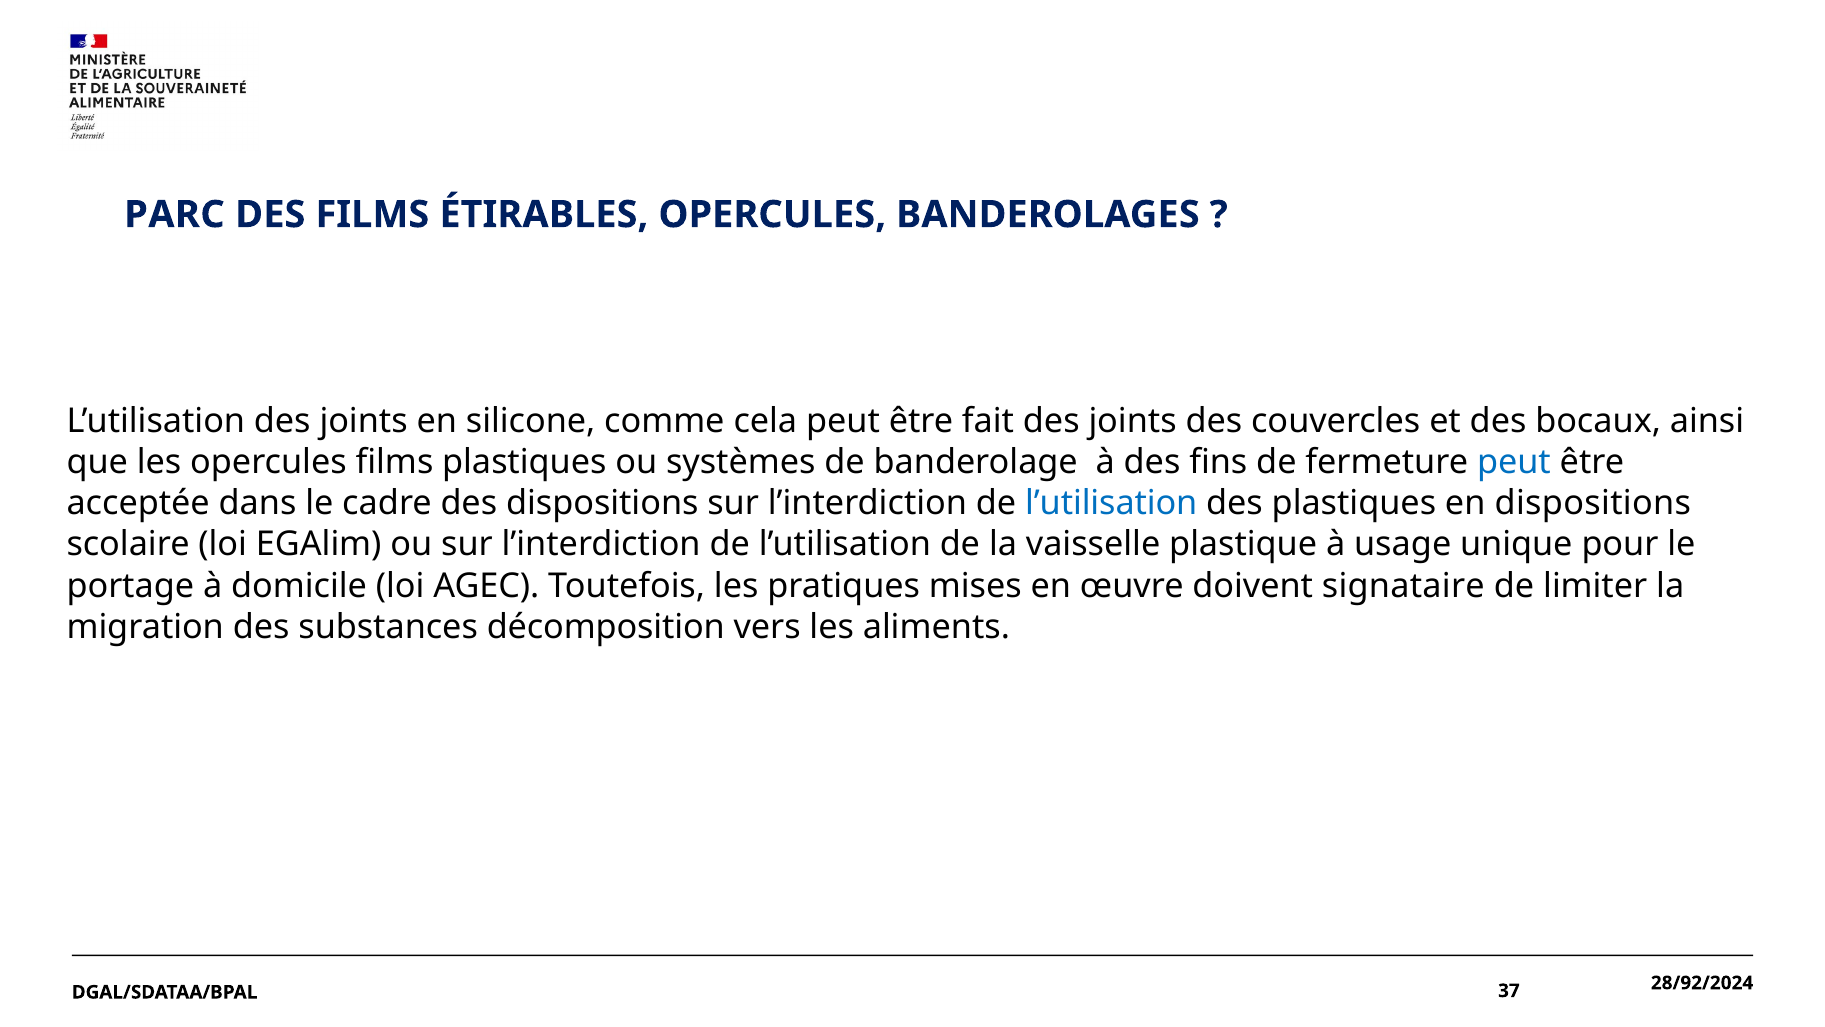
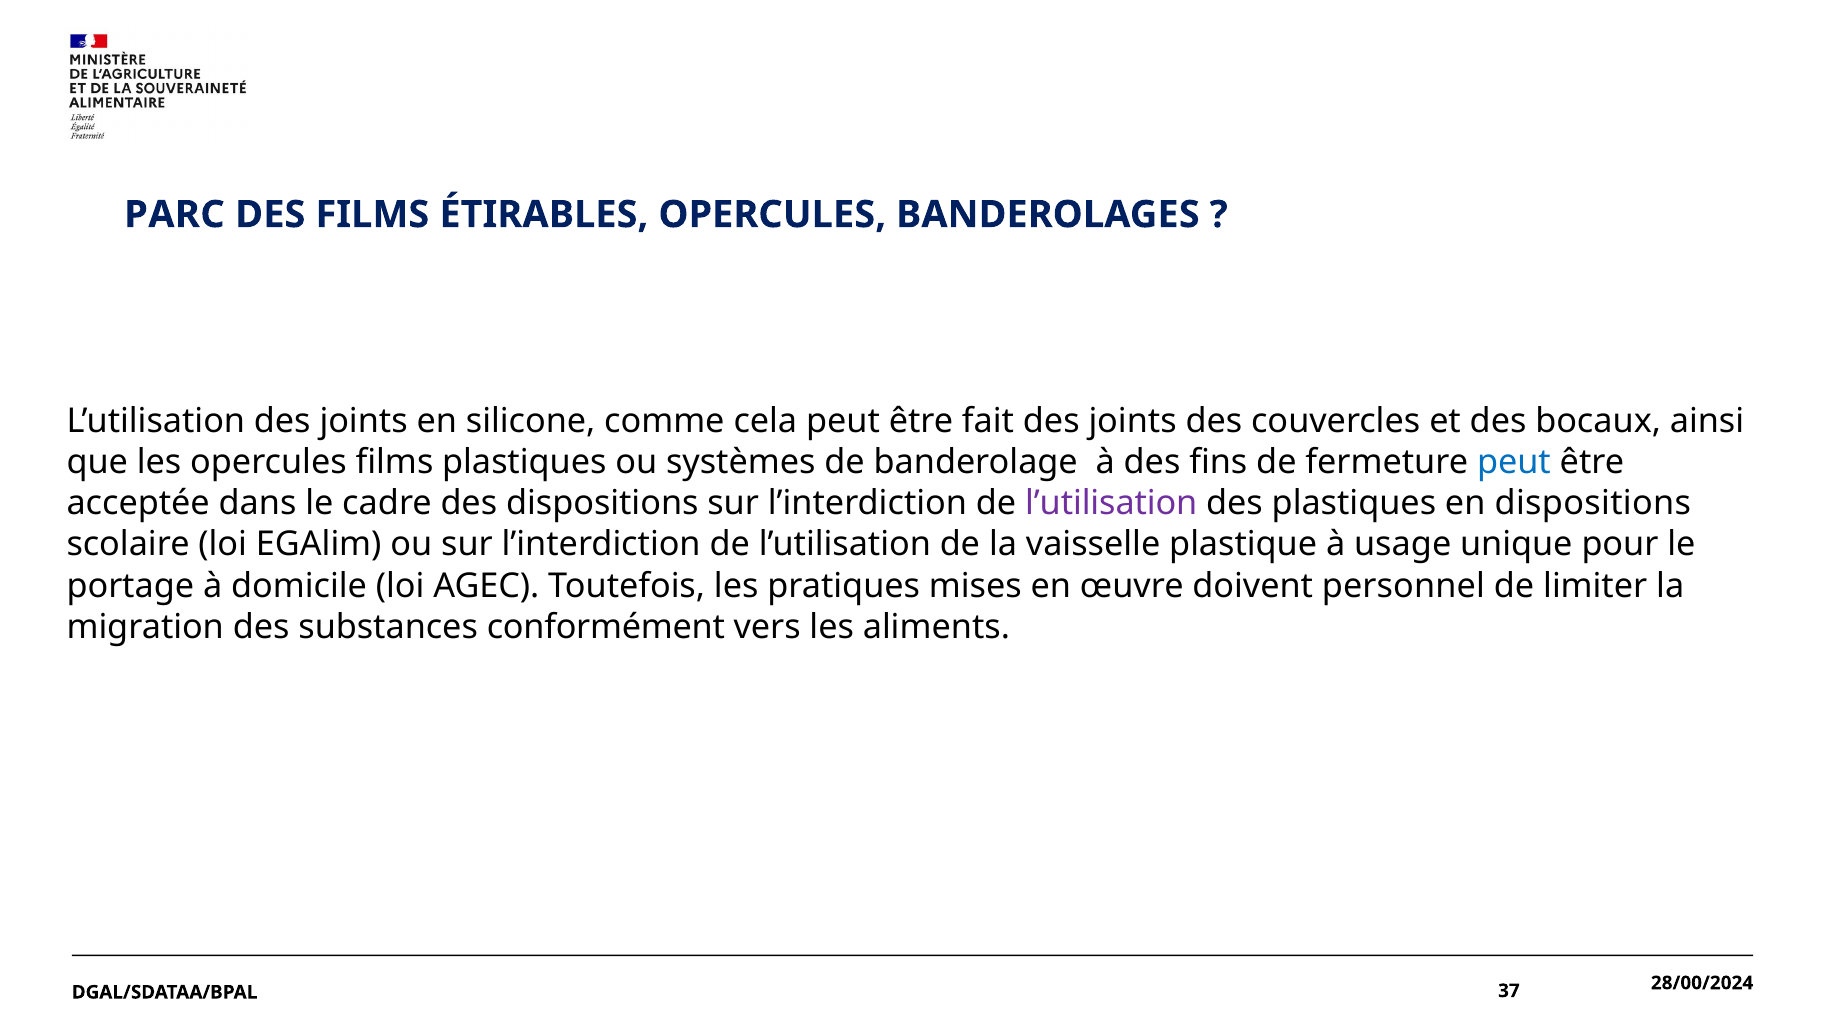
l’utilisation colour: blue -> purple (1111, 503)
signataire: signataire -> personnel (1403, 586)
décomposition: décomposition -> conformément (606, 627)
28/92/2024: 28/92/2024 -> 28/00/2024 (1702, 983)
